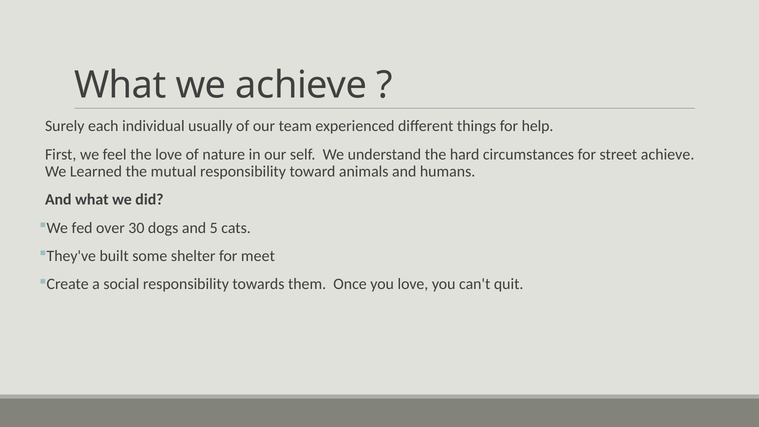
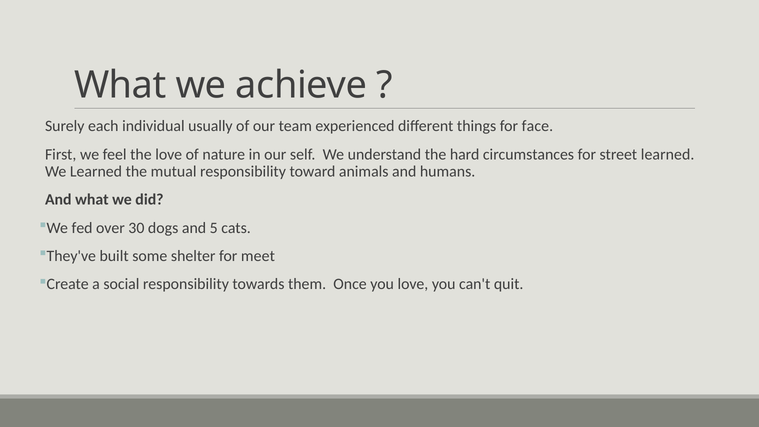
help: help -> face (537, 126)
street achieve: achieve -> learned (668, 154)
